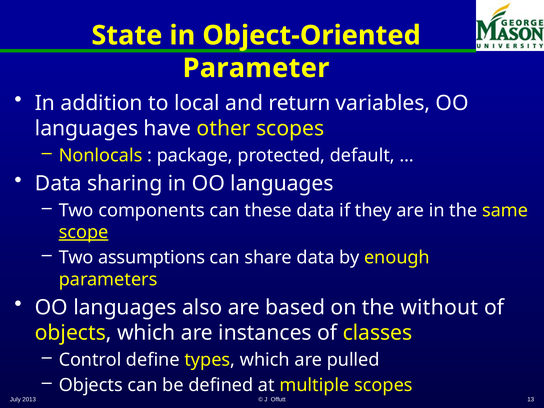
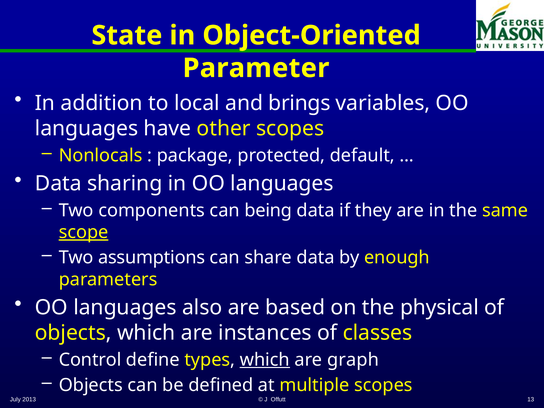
return: return -> brings (299, 103)
these: these -> being (268, 210)
without: without -> physical (439, 307)
which underline: none -> present (265, 360)
pulled: pulled -> graph (353, 360)
